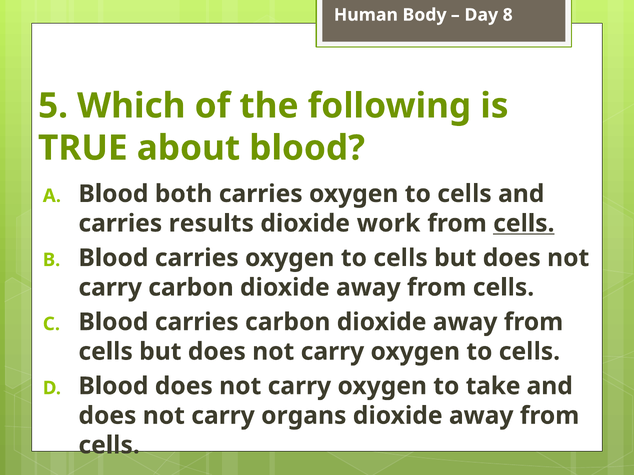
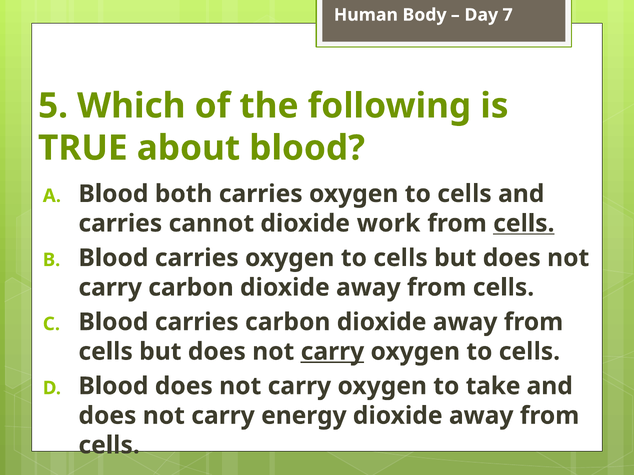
8: 8 -> 7 (508, 15)
results: results -> cannot (211, 224)
carry underline: none -> present (332, 352)
organs: organs -> energy (304, 416)
